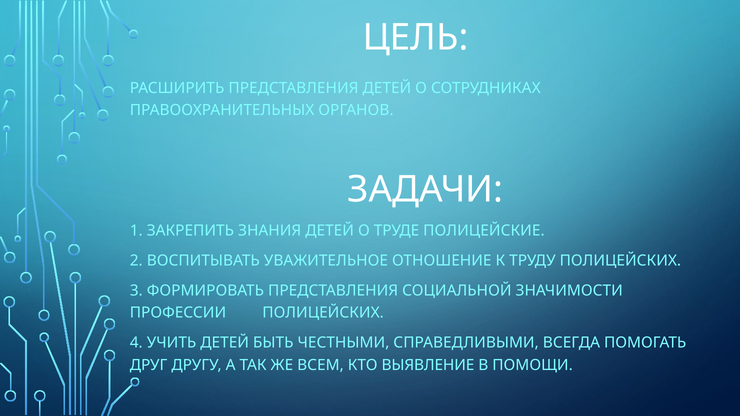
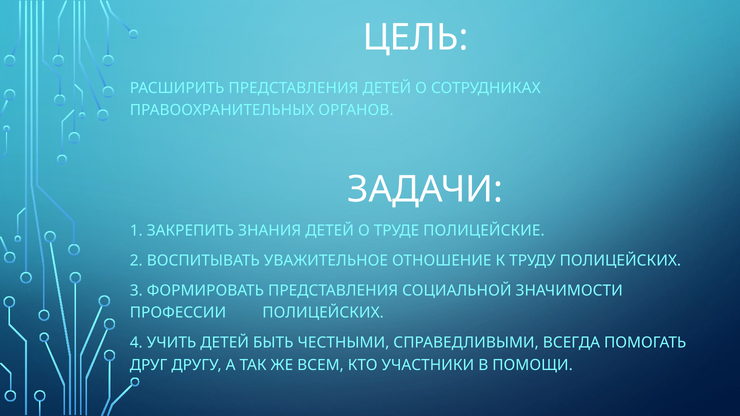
ВЫЯВЛЕНИЕ: ВЫЯВЛЕНИЕ -> УЧАСТНИКИ (428, 365)
